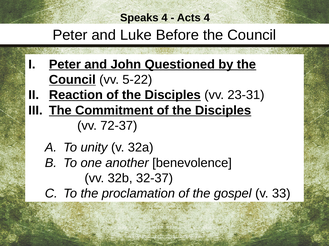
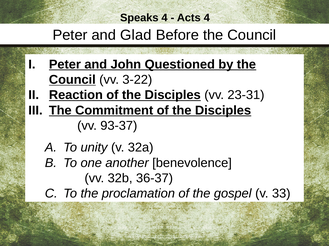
Luke: Luke -> Glad (136, 35)
5-22: 5-22 -> 3-22 (137, 80)
72-37: 72-37 -> 93-37 (119, 126)
32-37: 32-37 -> 36-37 (155, 179)
